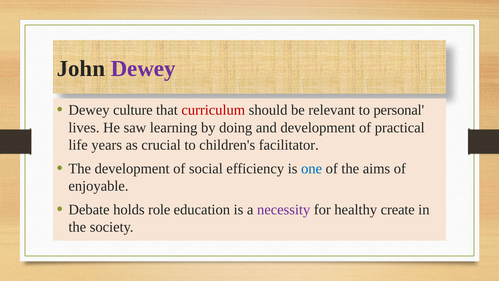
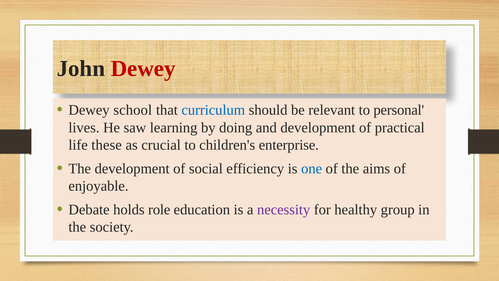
Dewey colour: purple -> red (143, 68)
culture: culture -> school (133, 110)
curriculum colour: red -> blue (213, 110)
years: years -> these (107, 145)
facilitator: facilitator -> enterprise (289, 145)
create: create -> group (398, 209)
